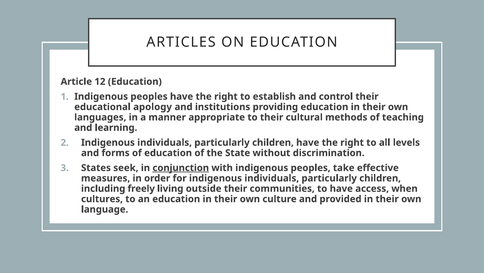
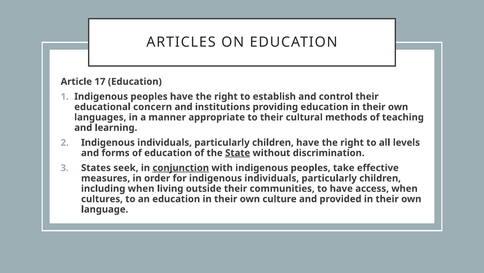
12: 12 -> 17 (100, 81)
apology: apology -> concern (153, 107)
State underline: none -> present (238, 153)
including freely: freely -> when (141, 188)
